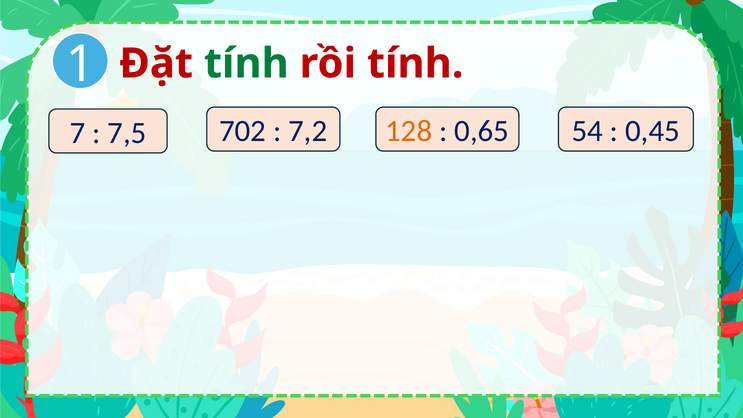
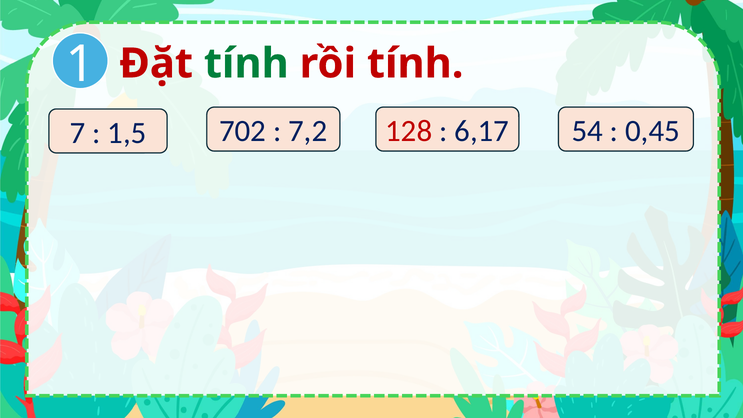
7,5: 7,5 -> 1,5 (127, 133)
128 colour: orange -> red (409, 131)
0,65: 0,65 -> 6,17 (482, 131)
